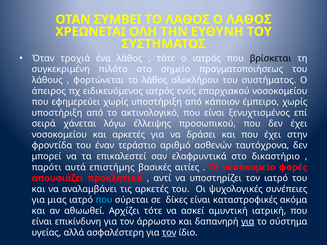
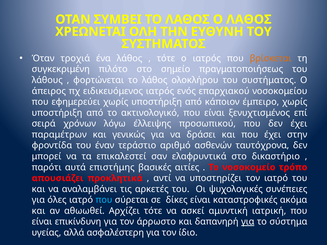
βρίσκεται colour: black -> orange (271, 58)
χάνεται: χάνεται -> χρόνων (80, 124)
νοσοκομείου: νοσοκομείου -> παραμέτρων (59, 135)
και αρκετές: αρκετές -> γενικώς (129, 135)
φορές: φορές -> τρόπο (293, 167)
μιας: μιας -> όλες (57, 200)
τον underline: present -> none (169, 233)
